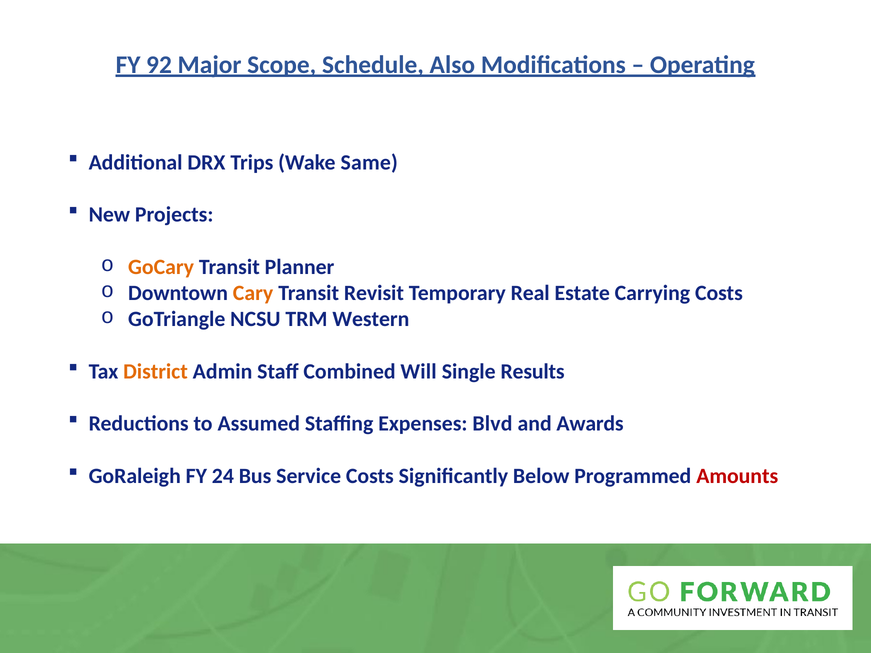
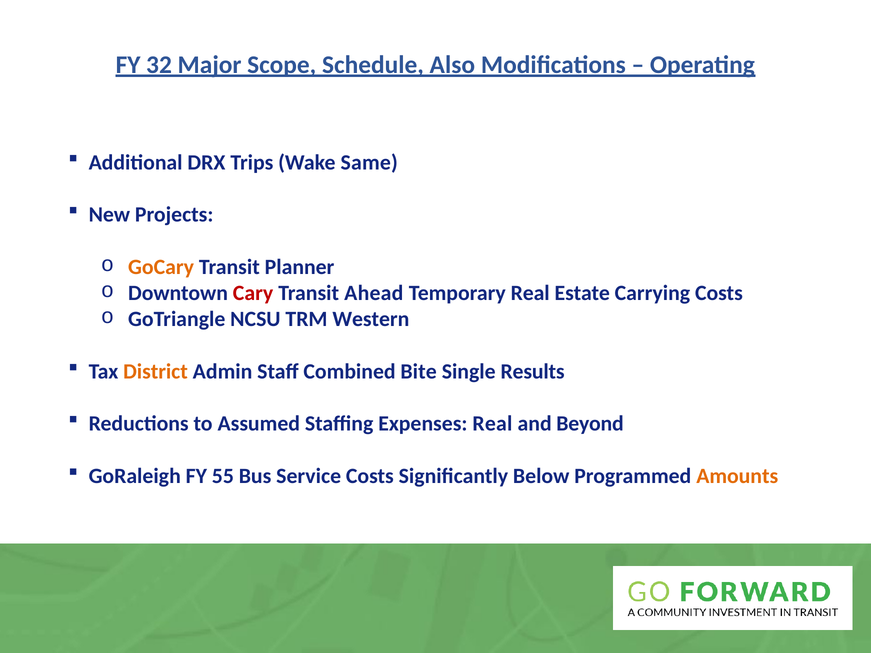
92: 92 -> 32 (159, 65)
Cary colour: orange -> red (253, 293)
Revisit: Revisit -> Ahead (374, 293)
Will: Will -> Bite (419, 372)
Expenses Blvd: Blvd -> Real (492, 424)
Awards: Awards -> Beyond (590, 424)
24: 24 -> 55 (223, 476)
Amounts colour: red -> orange (737, 476)
